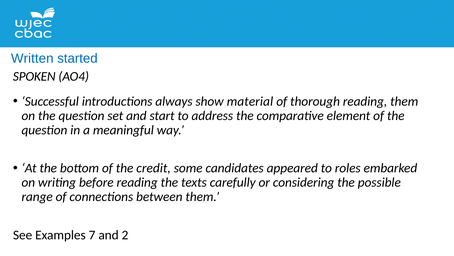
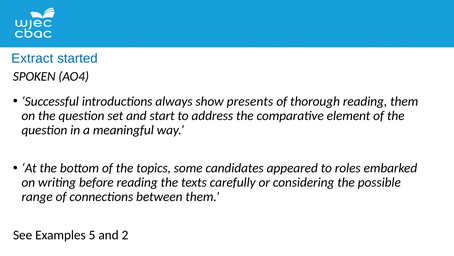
Written: Written -> Extract (32, 58)
material: material -> presents (250, 101)
credit: credit -> topics (154, 168)
7: 7 -> 5 (92, 234)
